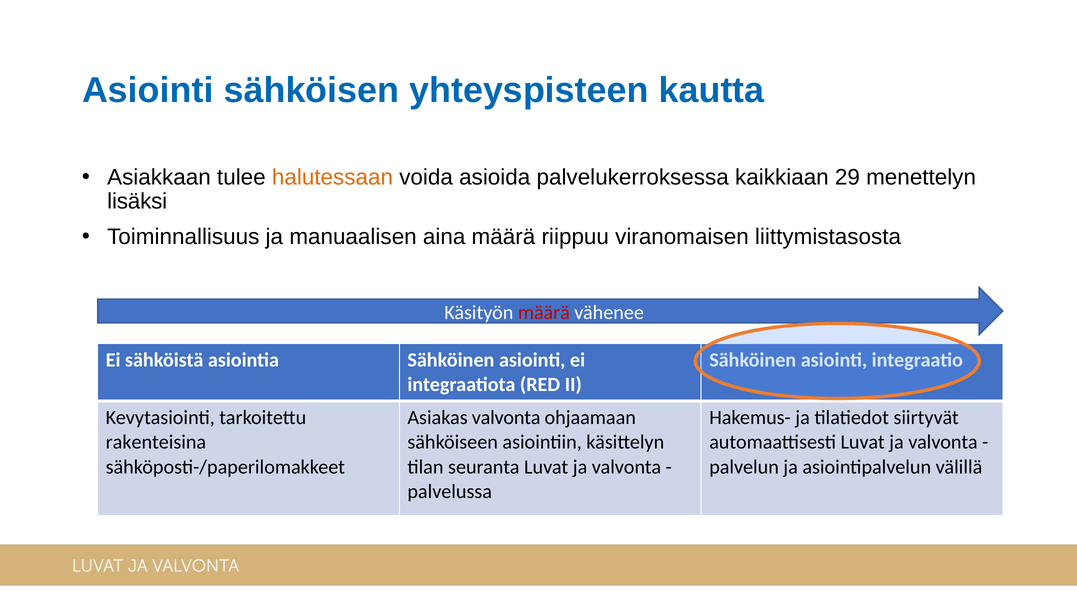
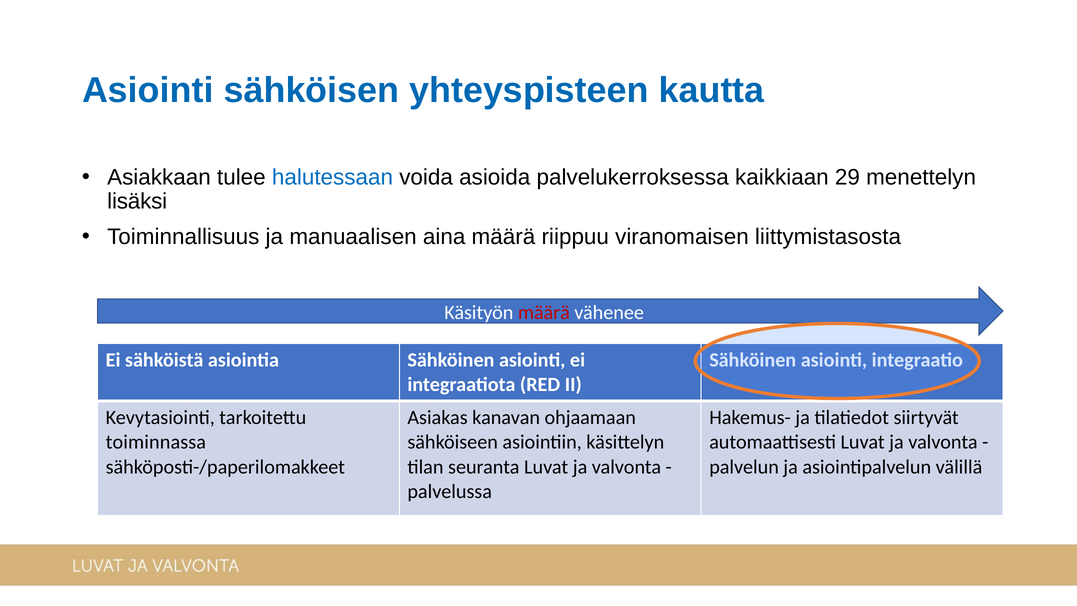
halutessaan colour: orange -> blue (332, 177)
Asiakas valvonta: valvonta -> kanavan (506, 417)
rakenteisina: rakenteisina -> toiminnassa (156, 442)
